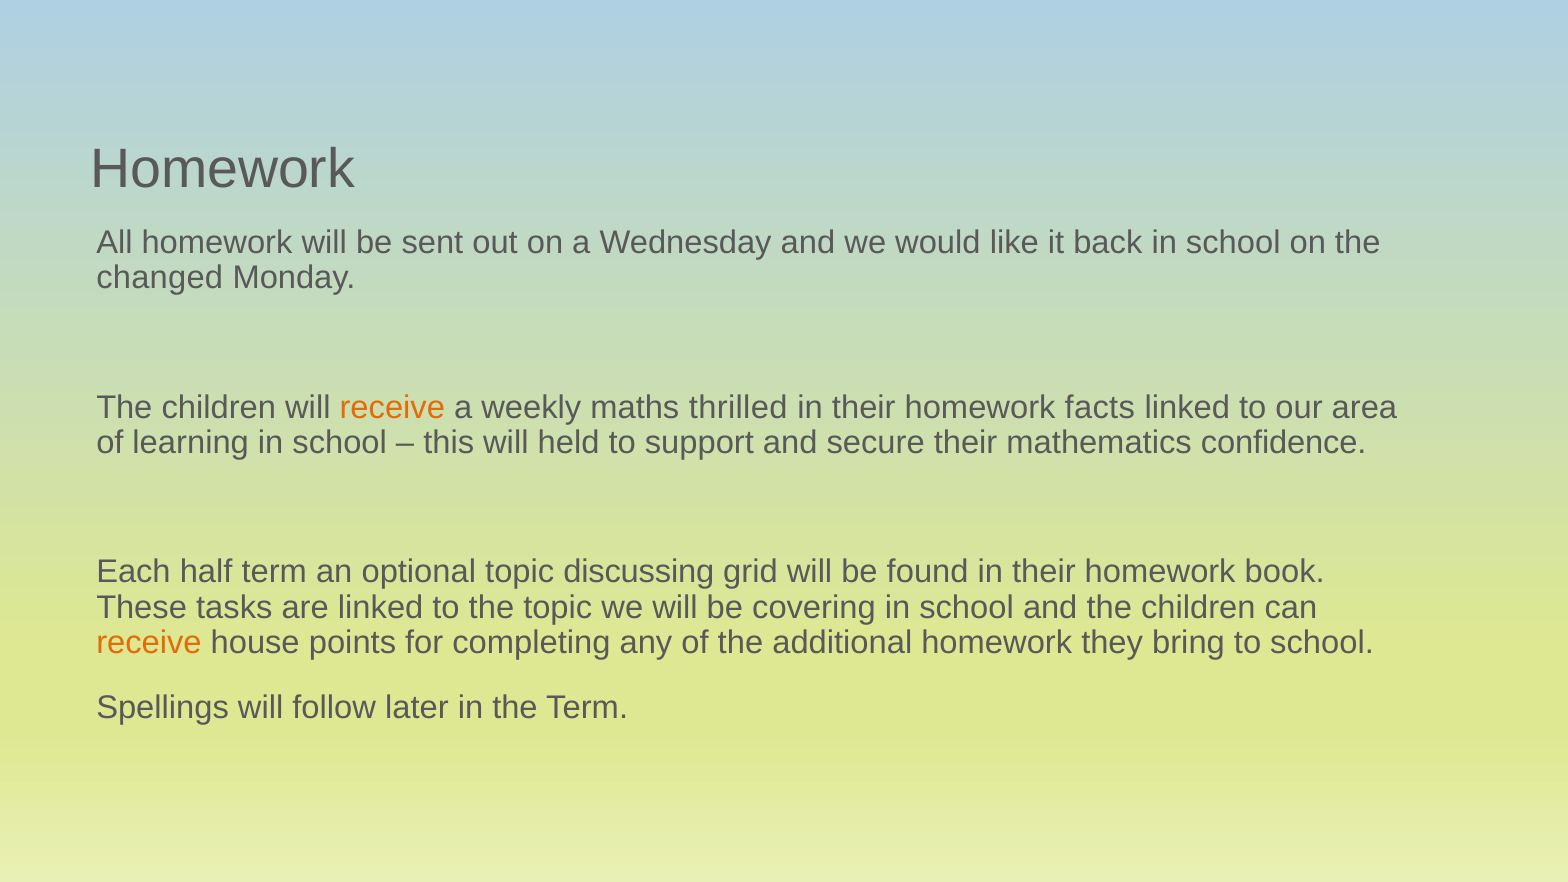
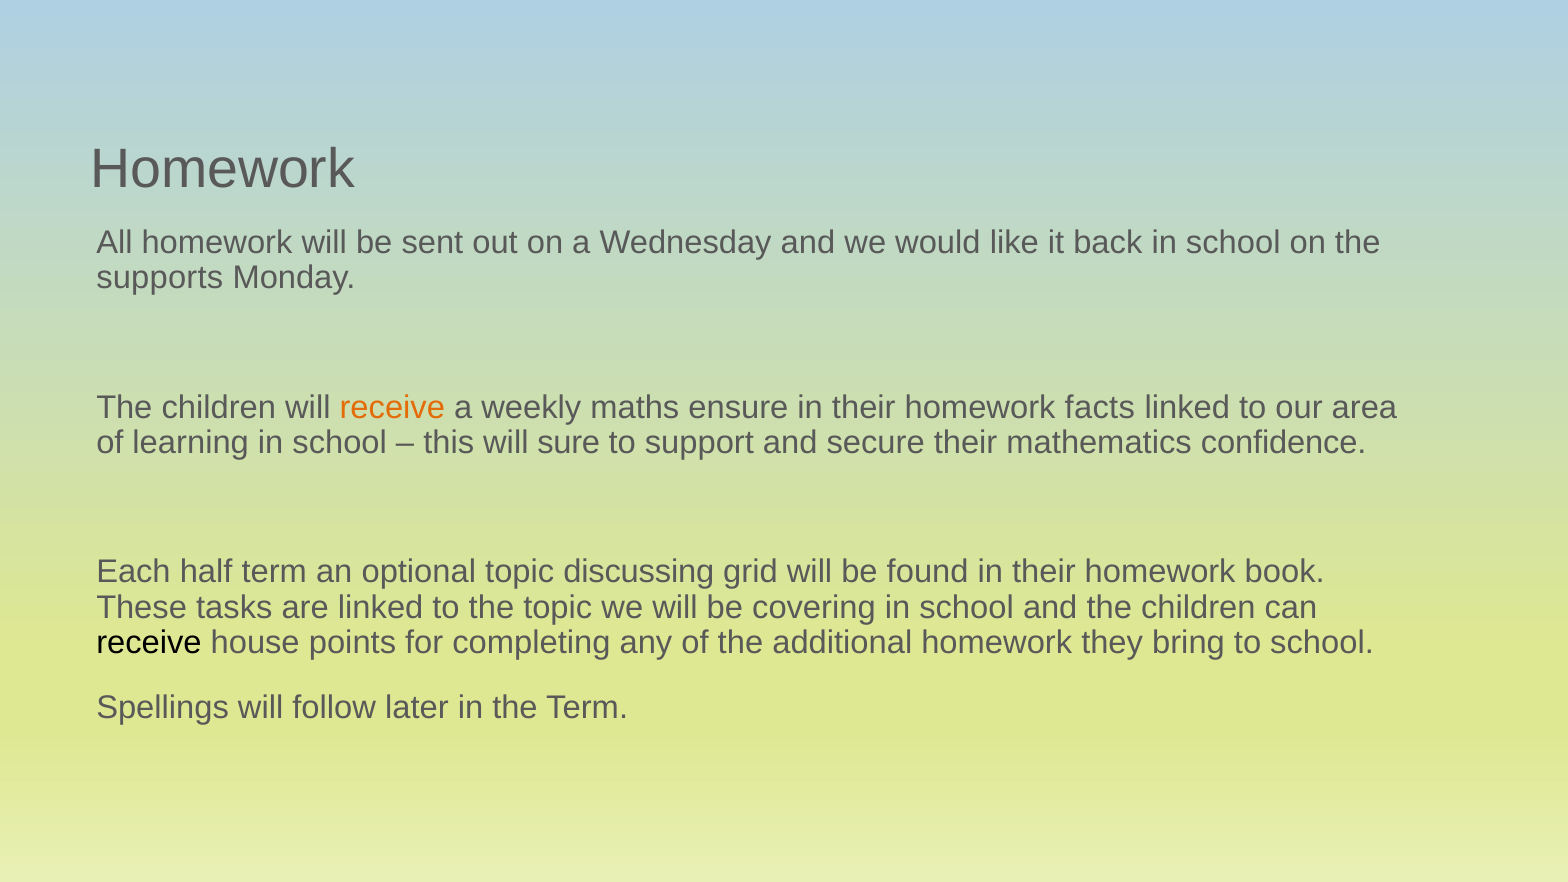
changed: changed -> supports (160, 278)
thrilled: thrilled -> ensure (738, 407)
held: held -> sure (569, 443)
receive colour: orange -> black (149, 643)
